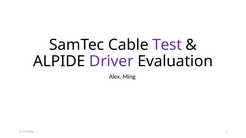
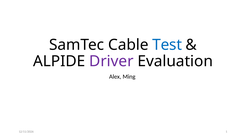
Test colour: purple -> blue (167, 45)
